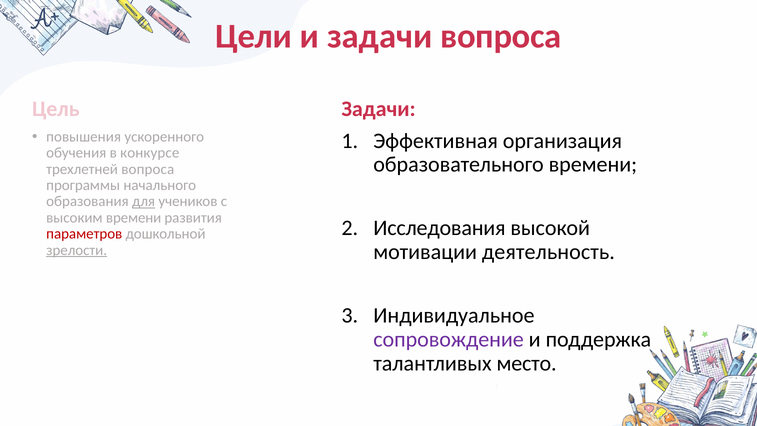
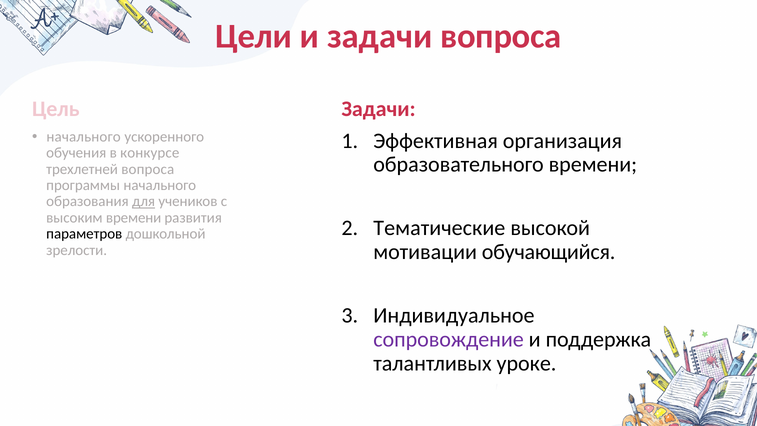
повышения: повышения -> начального (84, 137)
Исследования: Исследования -> Тематические (439, 228)
параметров colour: red -> black (84, 234)
деятельность: деятельность -> обучающийся (549, 252)
зрелости underline: present -> none (77, 250)
место: место -> уроке (527, 363)
